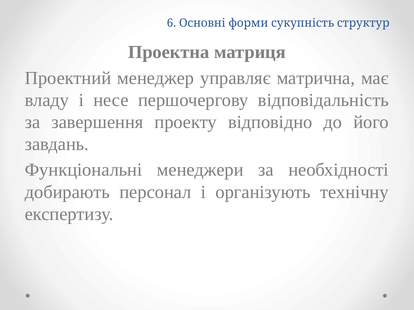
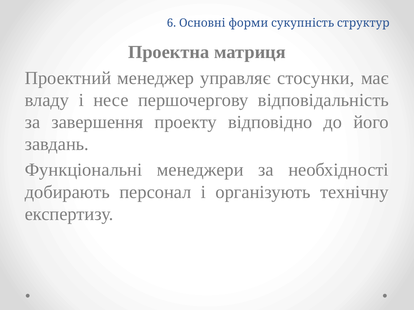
матрична: матрична -> стосунки (316, 78)
